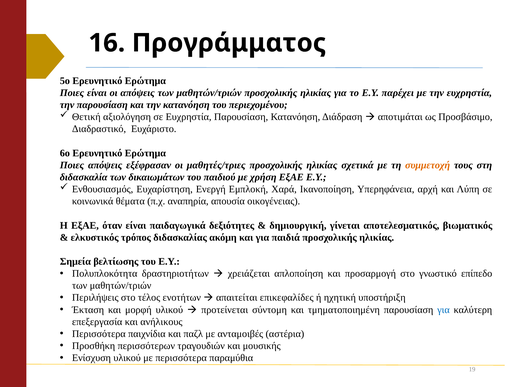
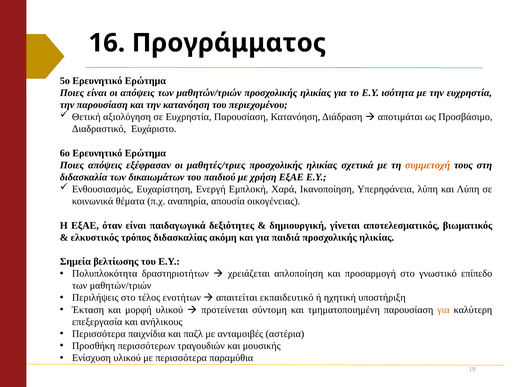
παρέχει: παρέχει -> ισότητα (398, 93)
Υπερηφάνεια αρχή: αρχή -> λύπη (428, 189)
επικεφαλίδες: επικεφαλίδες -> εκπαιδευτικό (287, 298)
για colour: blue -> orange (444, 310)
